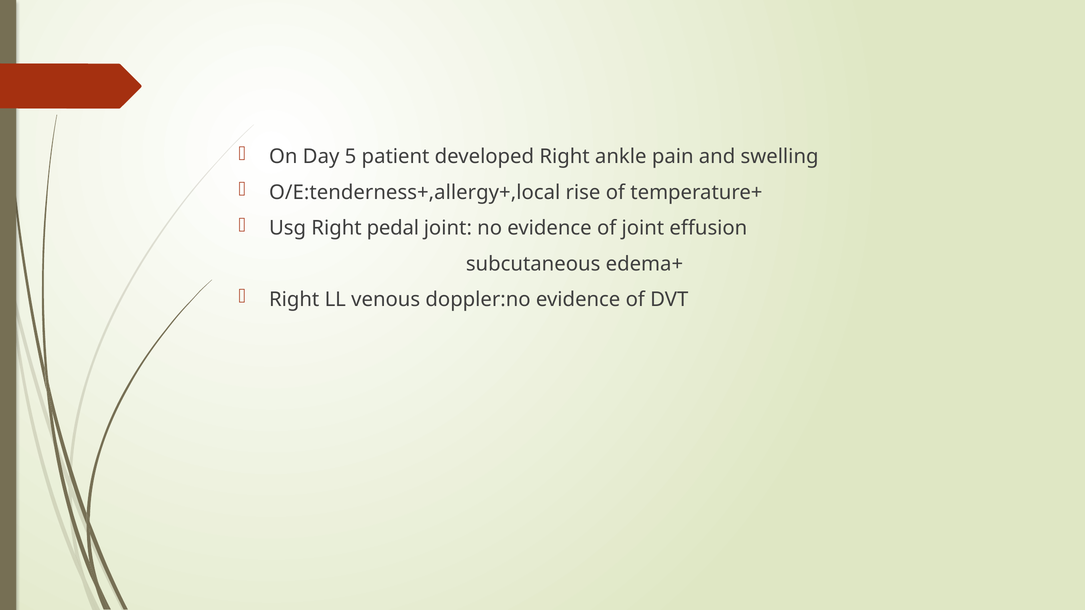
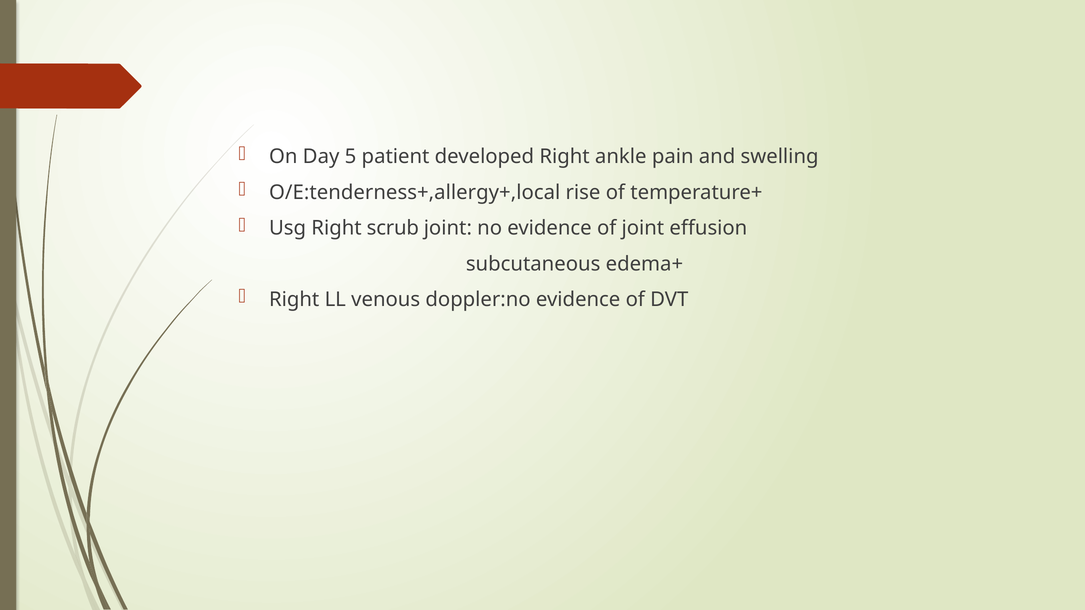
pedal: pedal -> scrub (393, 228)
